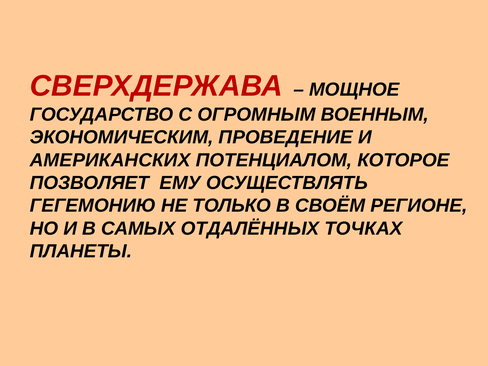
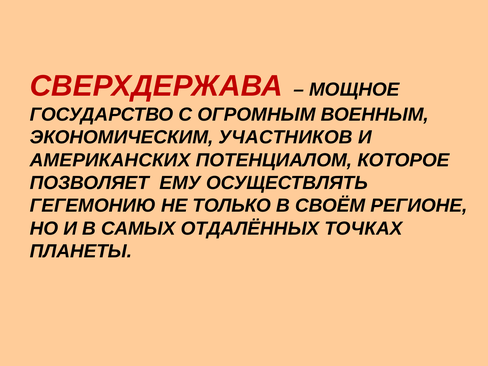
ПРОВЕДЕНИЕ: ПРОВЕДЕНИЕ -> УЧАСТНИКОВ (286, 137)
